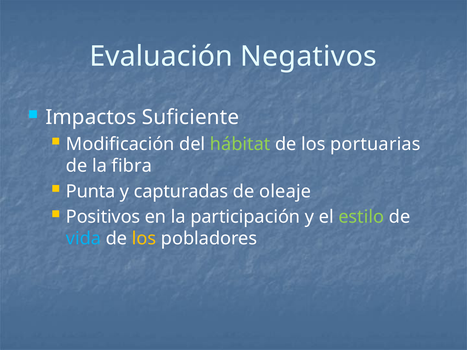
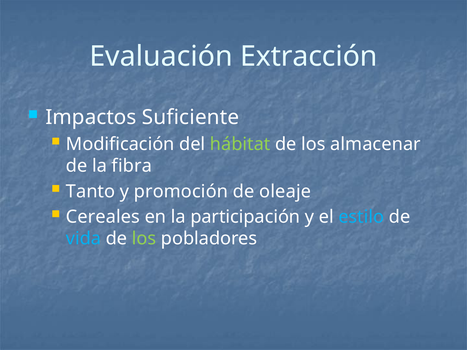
Negativos: Negativos -> Extracción (309, 56)
portuarias: portuarias -> almacenar (376, 144)
Punta: Punta -> Tanto (91, 191)
capturadas: capturadas -> promoción (181, 191)
Positivos: Positivos -> Cereales (103, 217)
estilo colour: light green -> light blue (361, 217)
los colour: yellow -> light green (144, 239)
